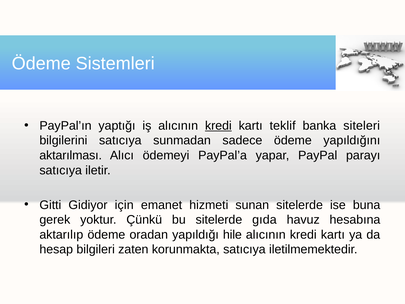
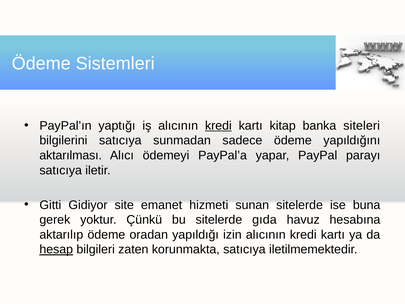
teklif: teklif -> kitap (283, 126)
için: için -> site (124, 205)
hile: hile -> izin (232, 234)
hesap underline: none -> present (56, 249)
